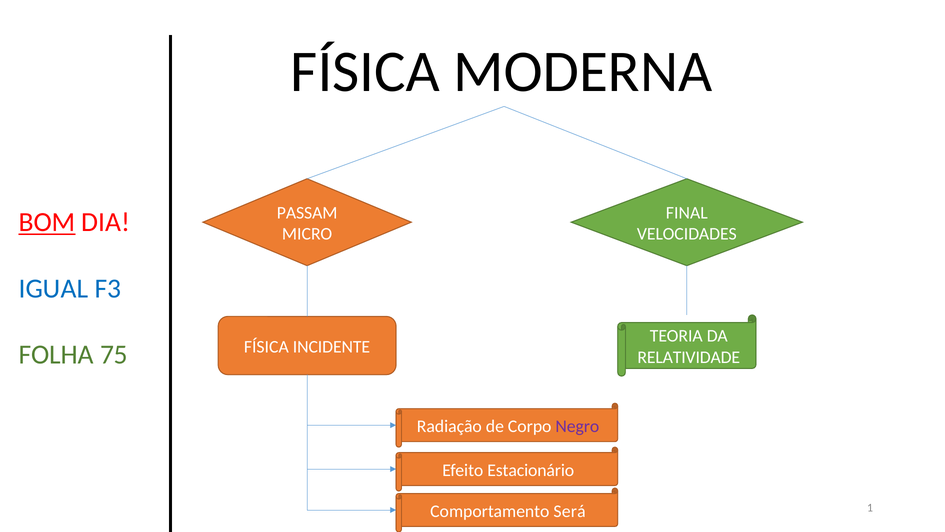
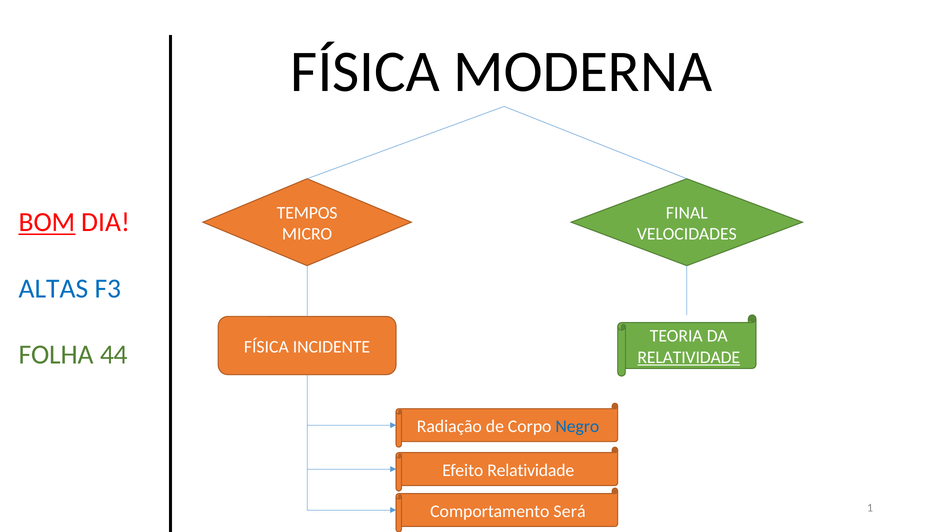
PASSAM: PASSAM -> TEMPOS (307, 213)
IGUAL: IGUAL -> ALTAS (53, 288)
75: 75 -> 44 (114, 355)
RELATIVIDADE underline: none -> present (689, 357)
Negro colour: purple -> blue (577, 426)
Efeito Estacionário: Estacionário -> Relatividade (531, 470)
